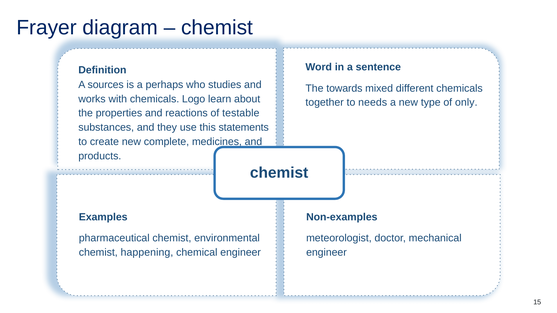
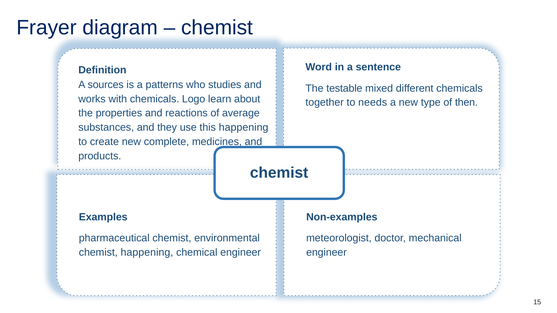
perhaps: perhaps -> patterns (164, 85)
towards: towards -> testable (344, 88)
only: only -> then (466, 103)
testable: testable -> average (241, 113)
this statements: statements -> happening (244, 128)
